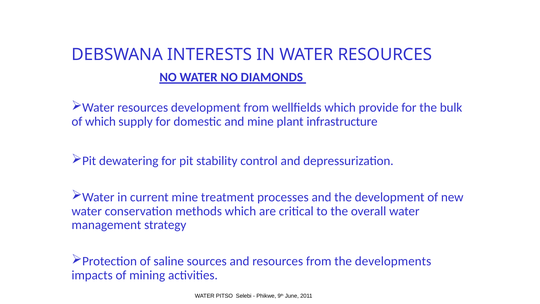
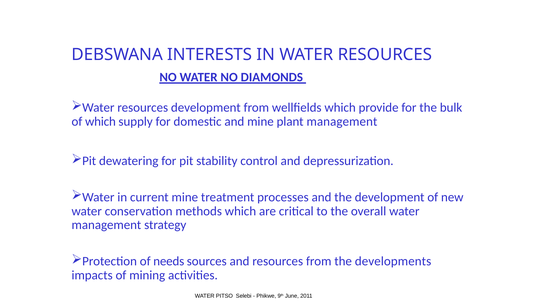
plant infrastructure: infrastructure -> management (342, 122)
saline: saline -> needs (169, 261)
